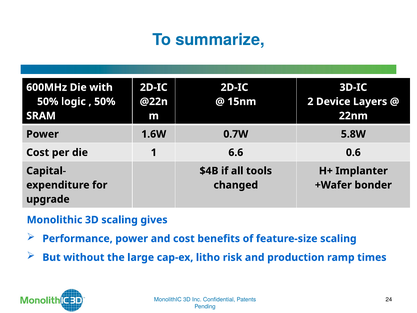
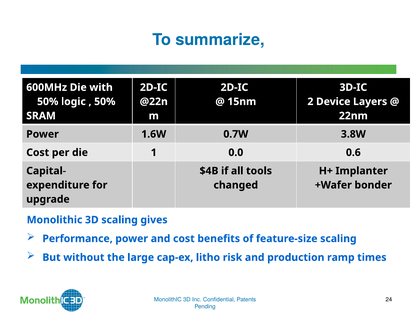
5.8W: 5.8W -> 3.8W (353, 134)
6.6: 6.6 -> 0.0 (236, 152)
